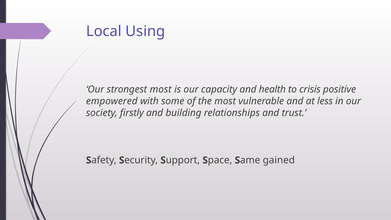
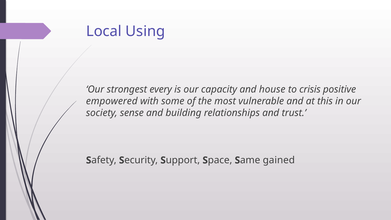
strongest most: most -> every (161, 89)
health: health -> house (272, 89)
less: less -> this (325, 101)
firstly: firstly -> sense (132, 113)
